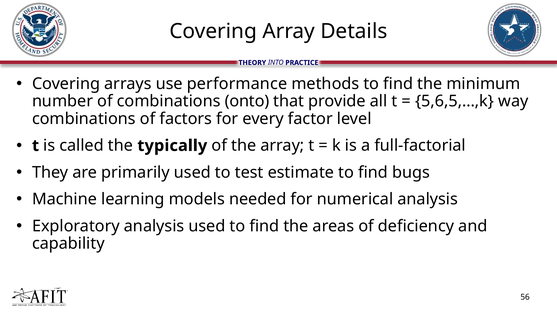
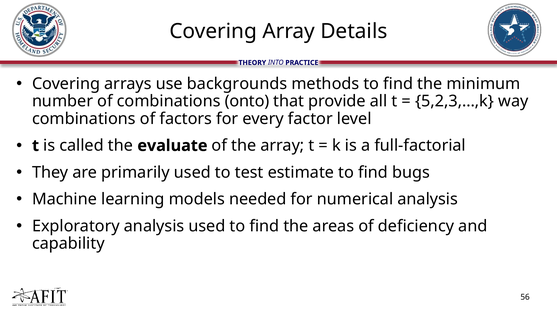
performance: performance -> backgrounds (237, 84)
5,6,5,…,k: 5,6,5,…,k -> 5,2,3,…,k (455, 101)
typically: typically -> evaluate (172, 146)
